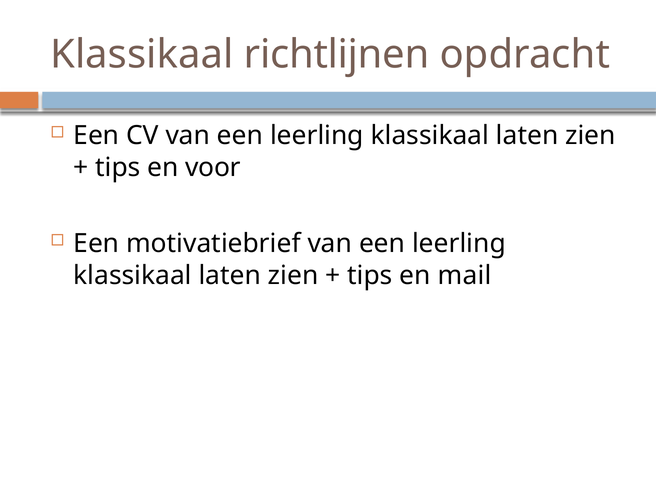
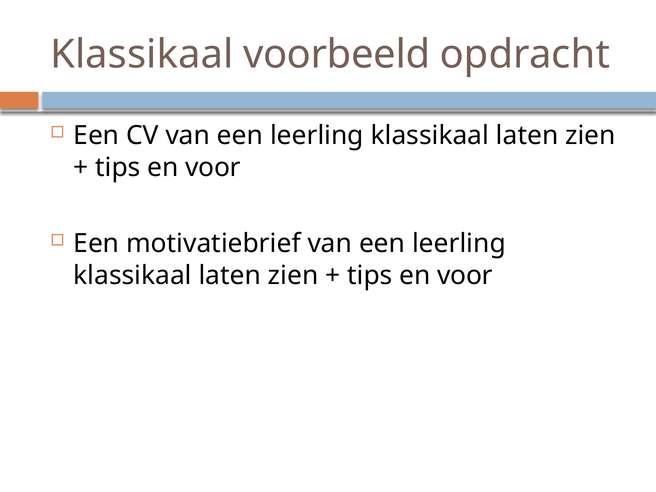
richtlijnen: richtlijnen -> voorbeeld (337, 55)
mail: mail -> voor (465, 275)
